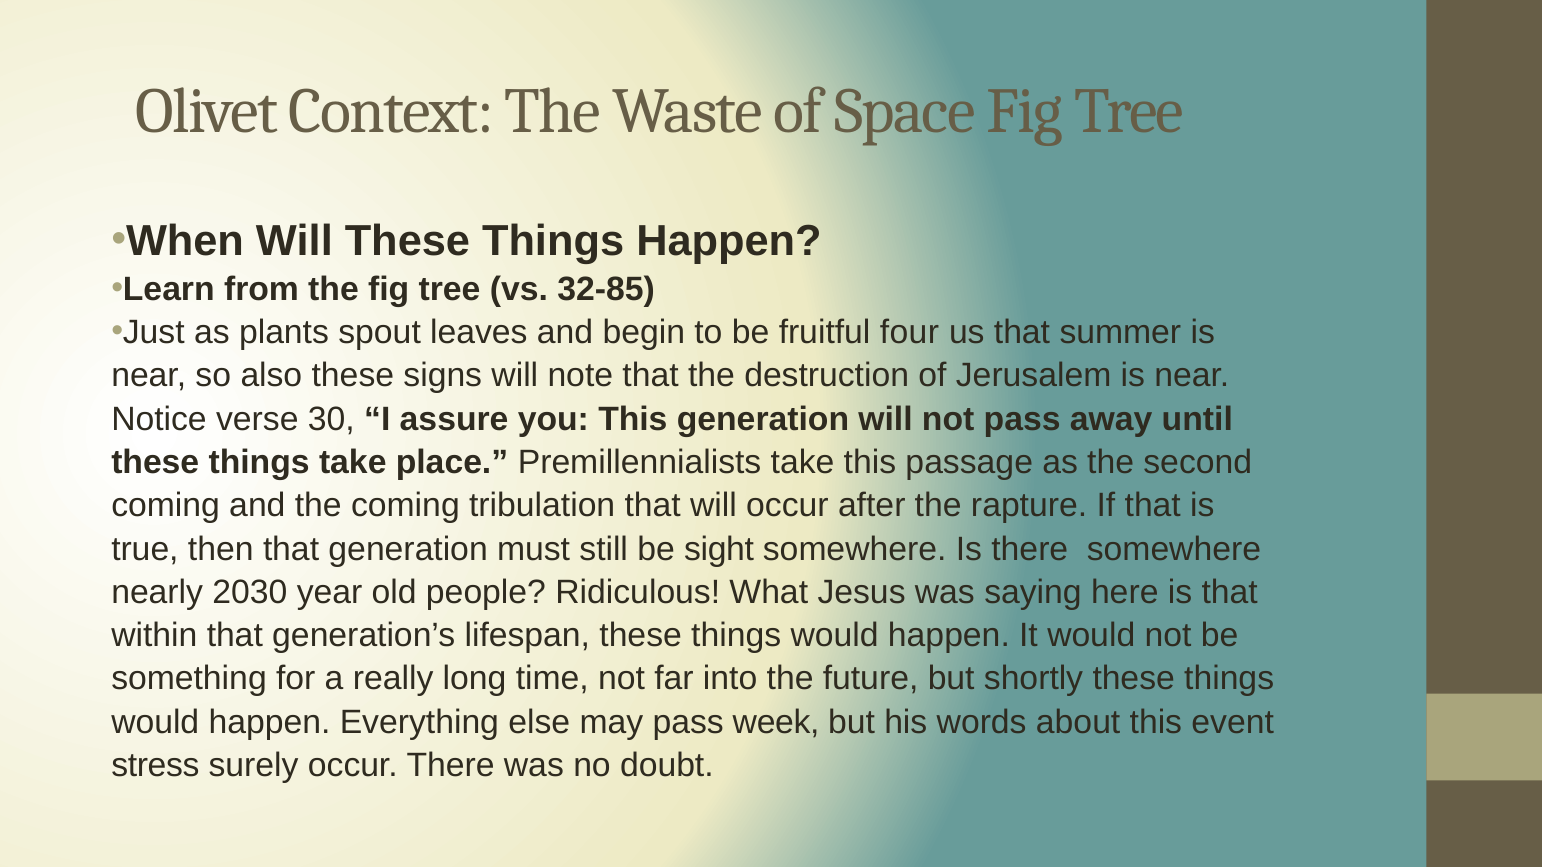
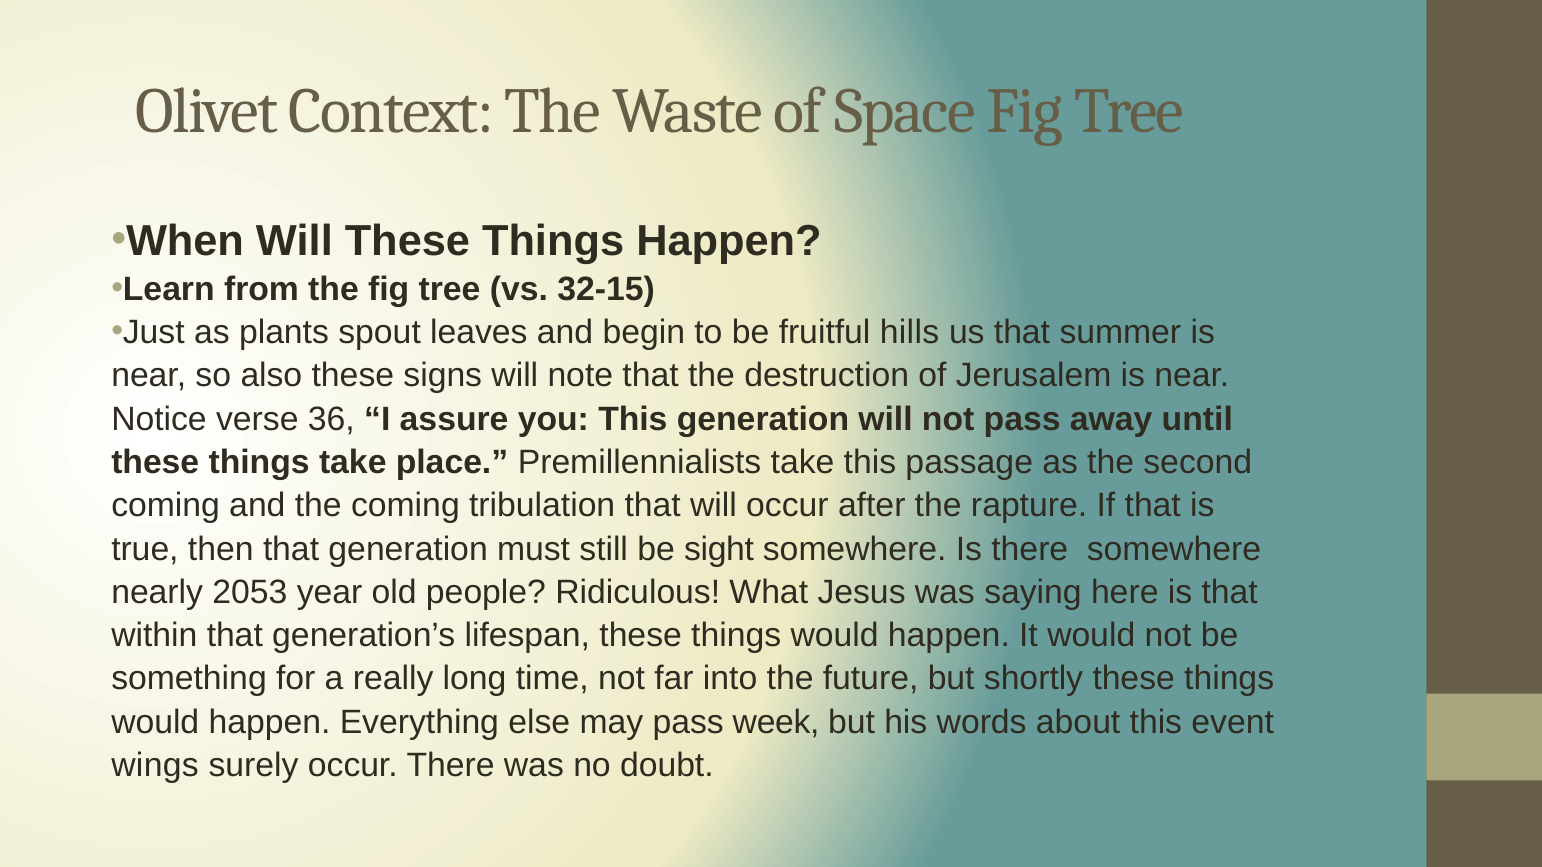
32-85: 32-85 -> 32-15 (606, 289)
four: four -> hills (910, 333)
30: 30 -> 36 (331, 419)
2030: 2030 -> 2053 (250, 592)
stress: stress -> wings (155, 766)
